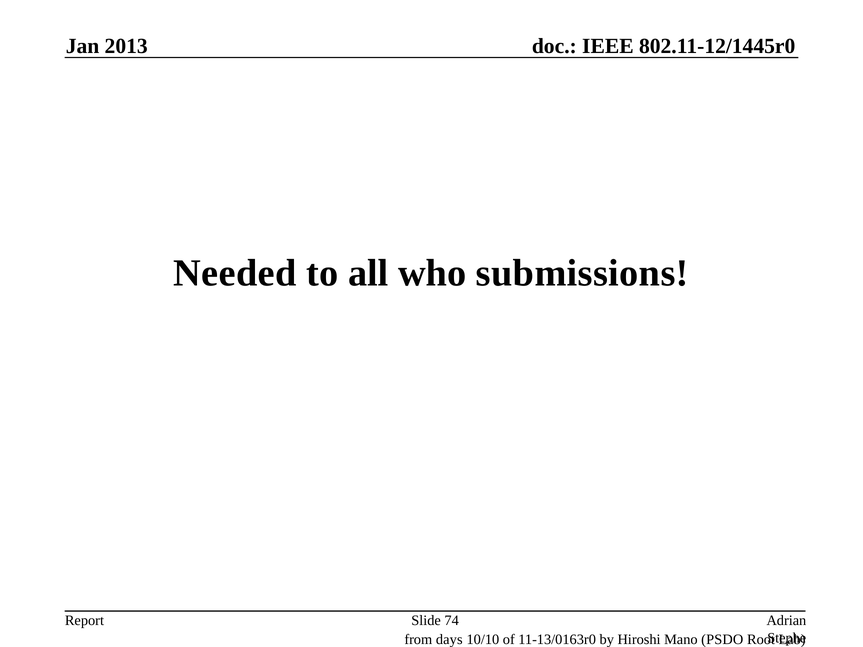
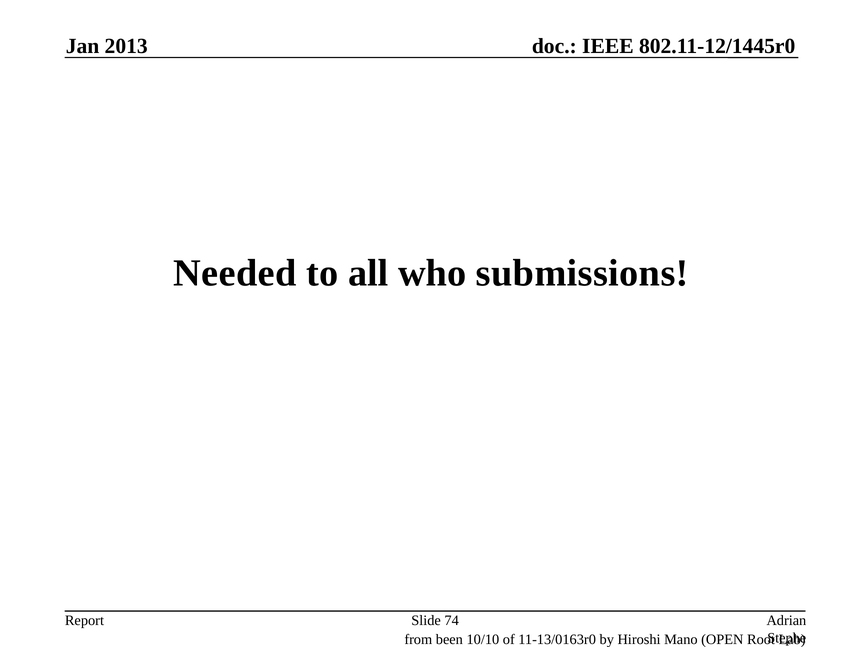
days: days -> been (449, 640)
PSDO: PSDO -> OPEN (722, 640)
